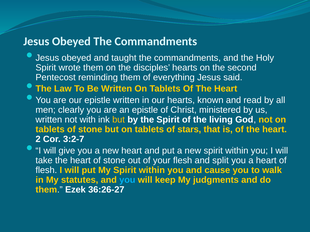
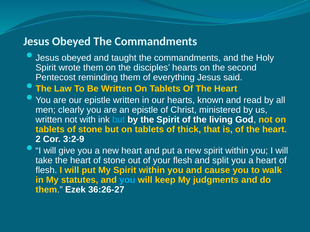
but colour: yellow -> light blue (119, 120)
stars: stars -> thick (189, 130)
3:2-7: 3:2-7 -> 3:2-9 (74, 139)
